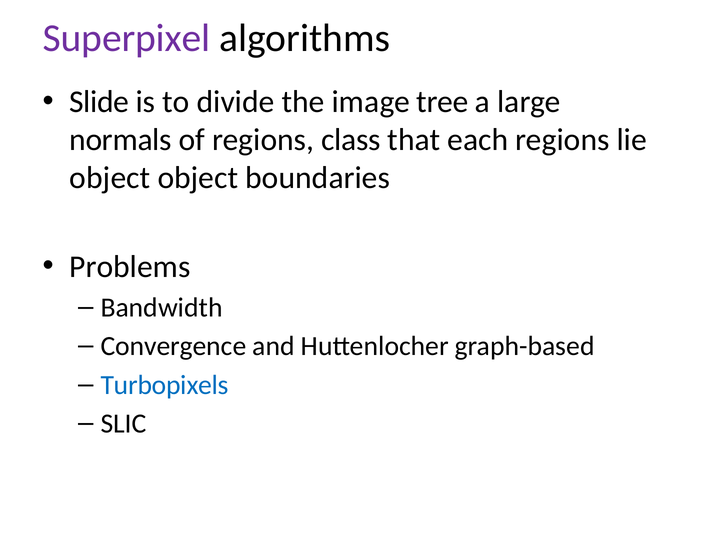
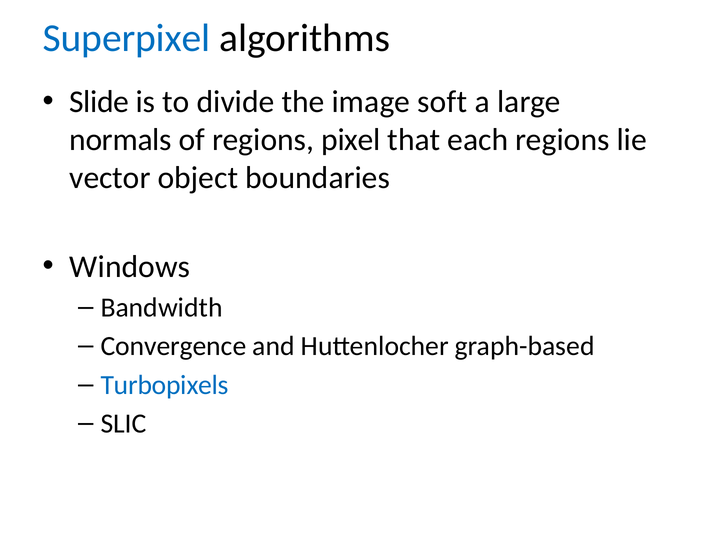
Superpixel colour: purple -> blue (127, 38)
tree: tree -> soft (442, 102)
class: class -> pixel (351, 140)
object: object -> vector (110, 178)
Problems: Problems -> Windows (130, 267)
